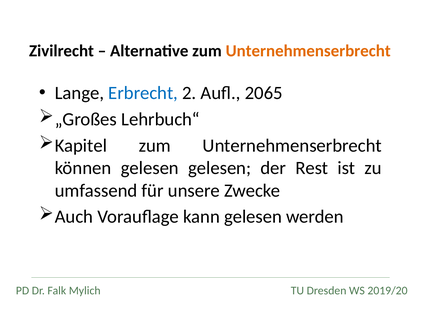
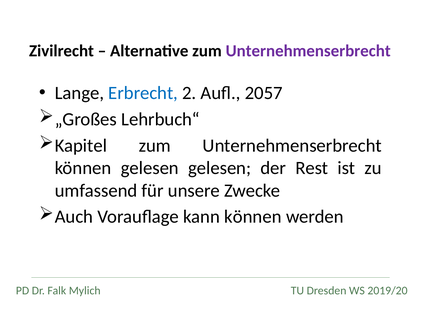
Unternehmenserbrecht colour: orange -> purple (308, 51)
2065: 2065 -> 2057 (264, 93)
kann gelesen: gelesen -> können (253, 217)
